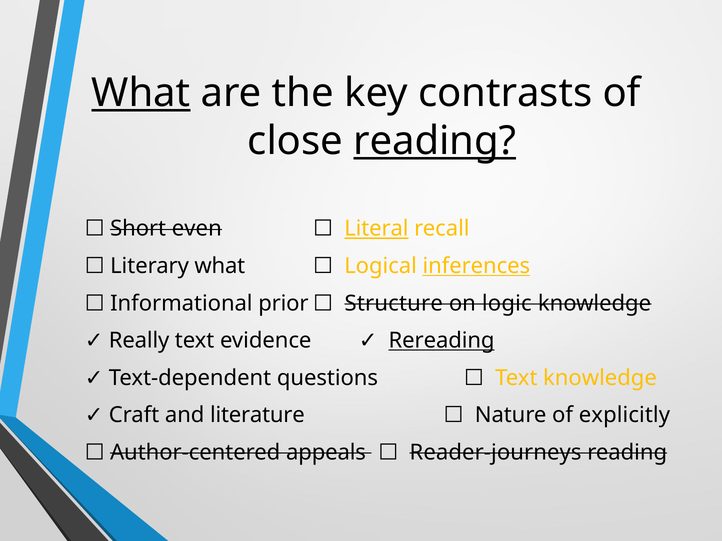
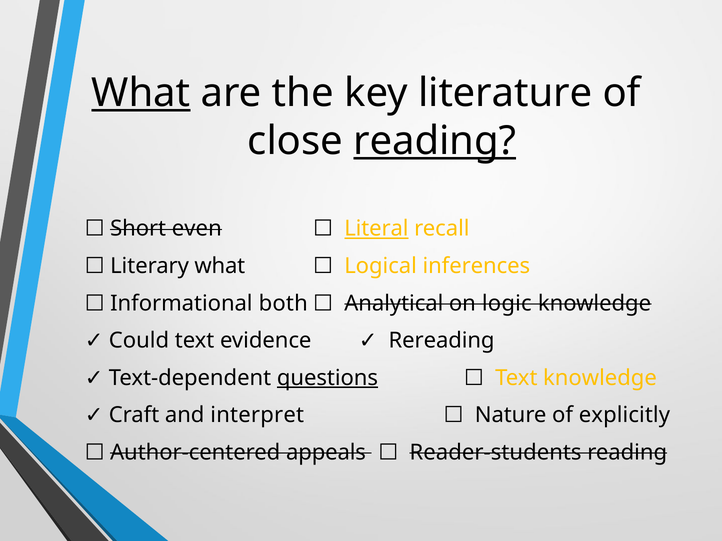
contrasts: contrasts -> literature (505, 93)
inferences underline: present -> none (476, 266)
prior: prior -> both (283, 304)
Structure: Structure -> Analytical (394, 304)
Really: Really -> Could (139, 341)
Rereading underline: present -> none (442, 341)
questions underline: none -> present (327, 378)
literature: literature -> interpret (257, 415)
Reader-journeys: Reader-journeys -> Reader-students (496, 453)
